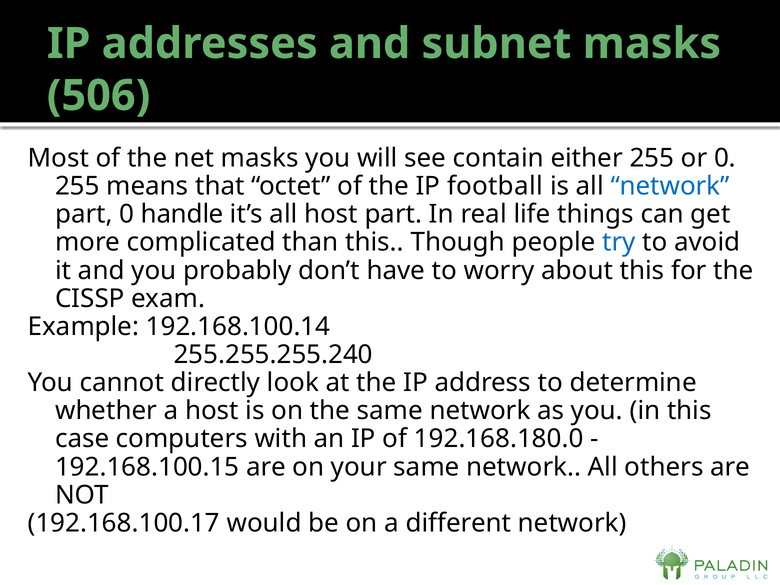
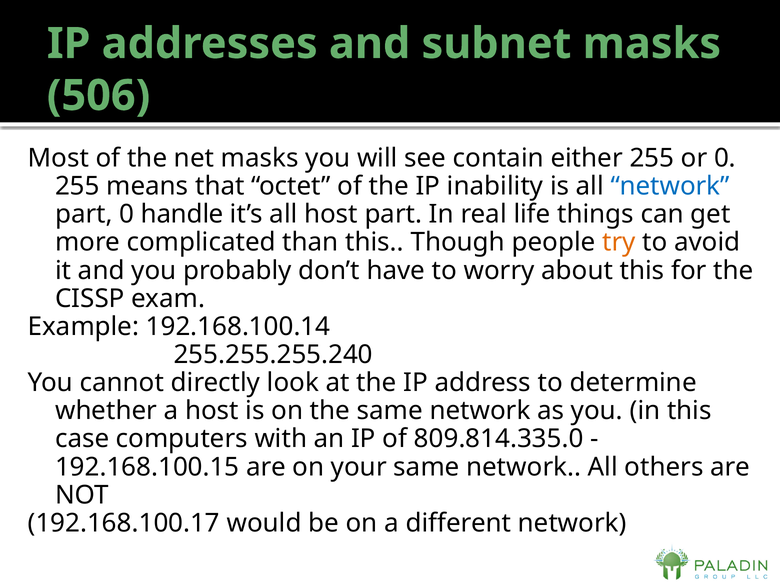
football: football -> inability (495, 186)
try colour: blue -> orange (619, 242)
192.168.180.0: 192.168.180.0 -> 809.814.335.0 (499, 439)
